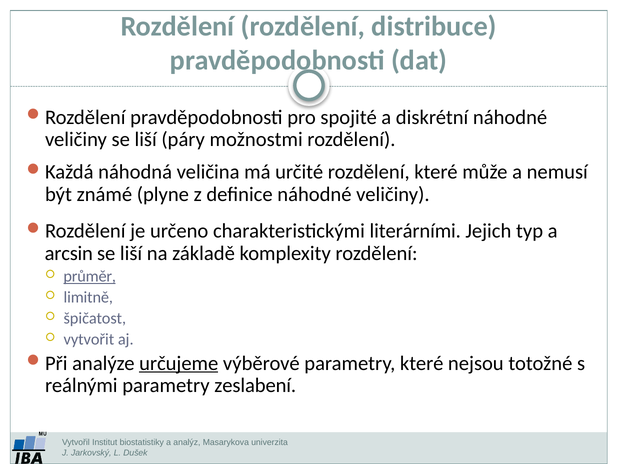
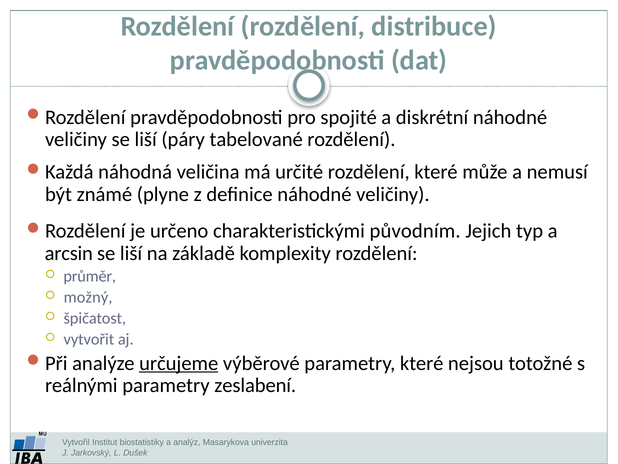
možnostmi: možnostmi -> tabelované (256, 139)
literárními: literárními -> původním (415, 231)
průměr underline: present -> none (90, 276)
limitně: limitně -> možný (88, 297)
